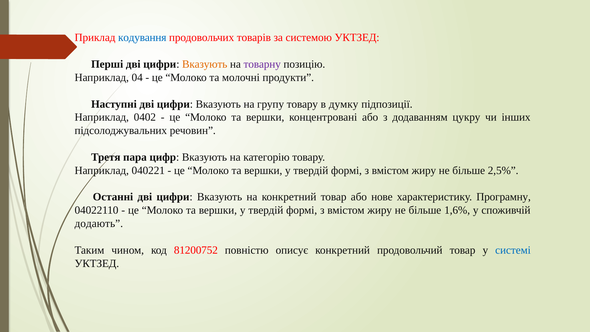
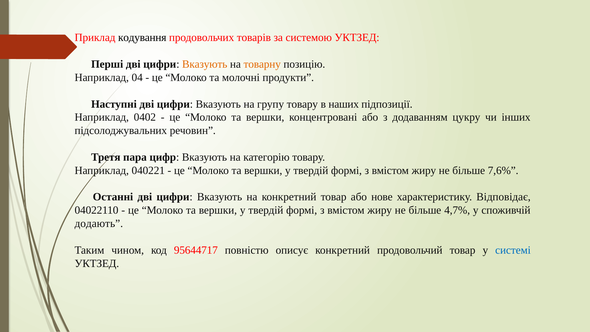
кодування colour: blue -> black (142, 38)
товарну colour: purple -> orange (262, 64)
думку: думку -> наших (344, 104)
2,5%: 2,5% -> 7,6% (503, 170)
Програмну: Програмну -> Відповідає (504, 197)
1,6%: 1,6% -> 4,7% (457, 210)
81200752: 81200752 -> 95644717 (196, 250)
